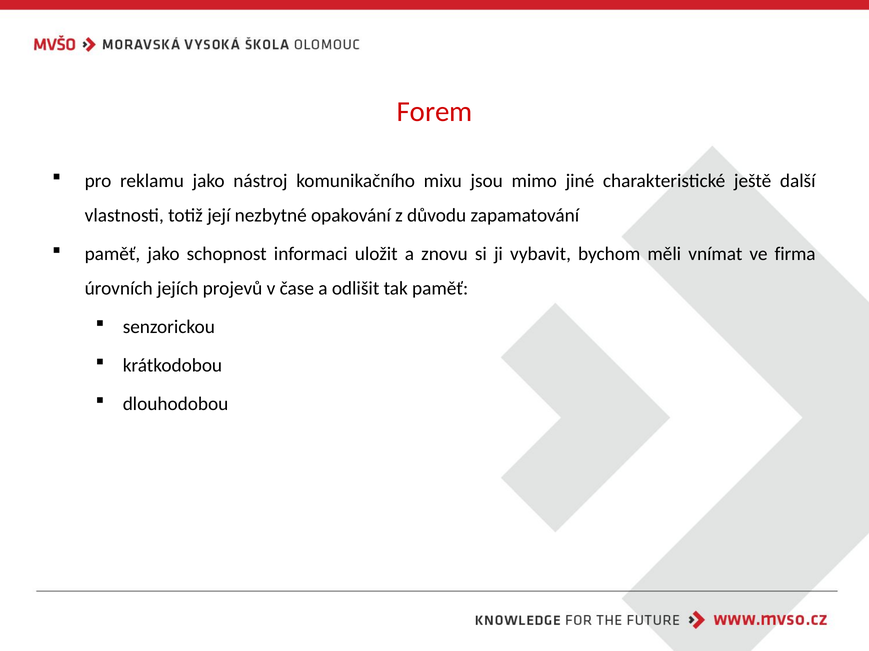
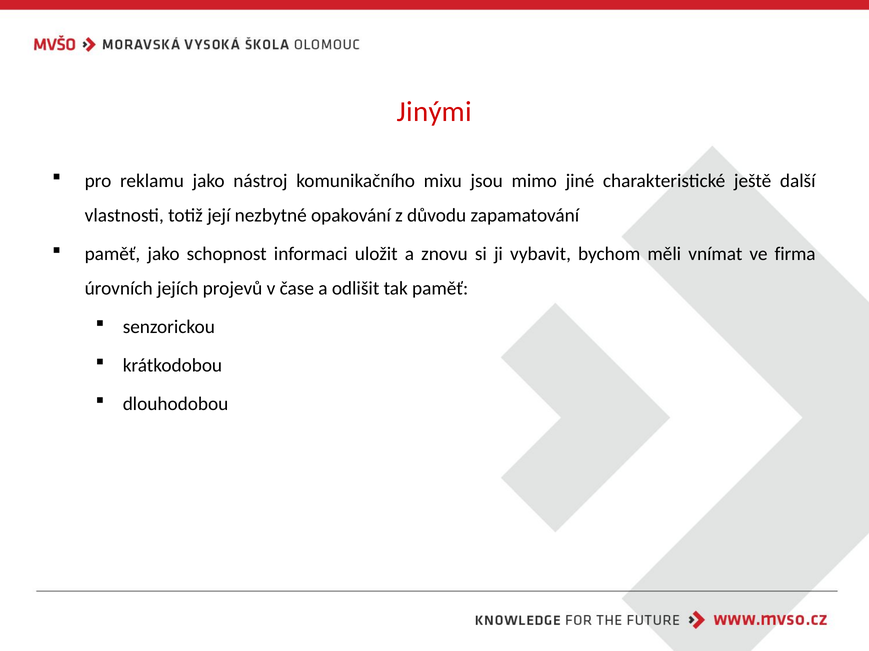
Forem: Forem -> Jinými (434, 112)
